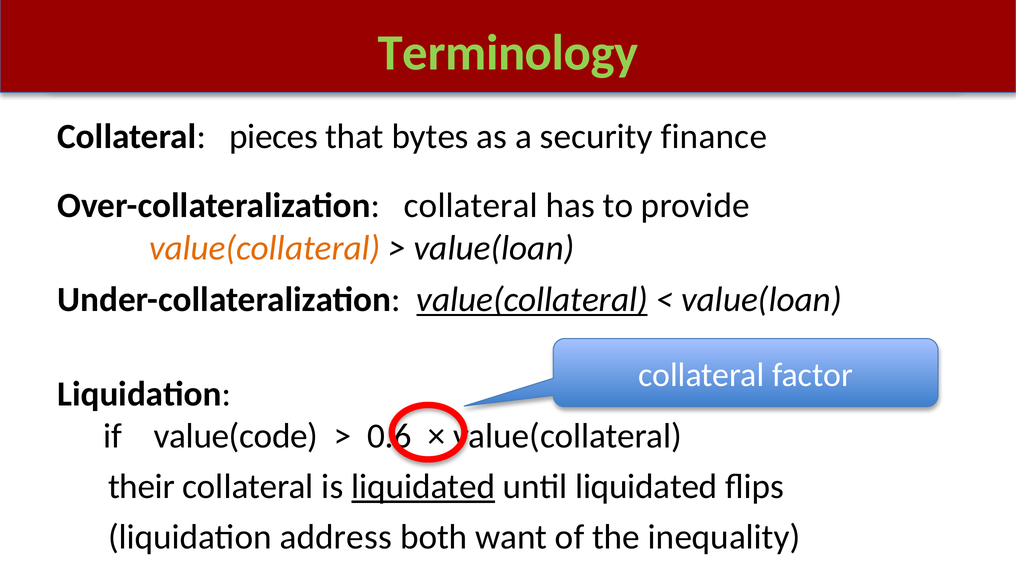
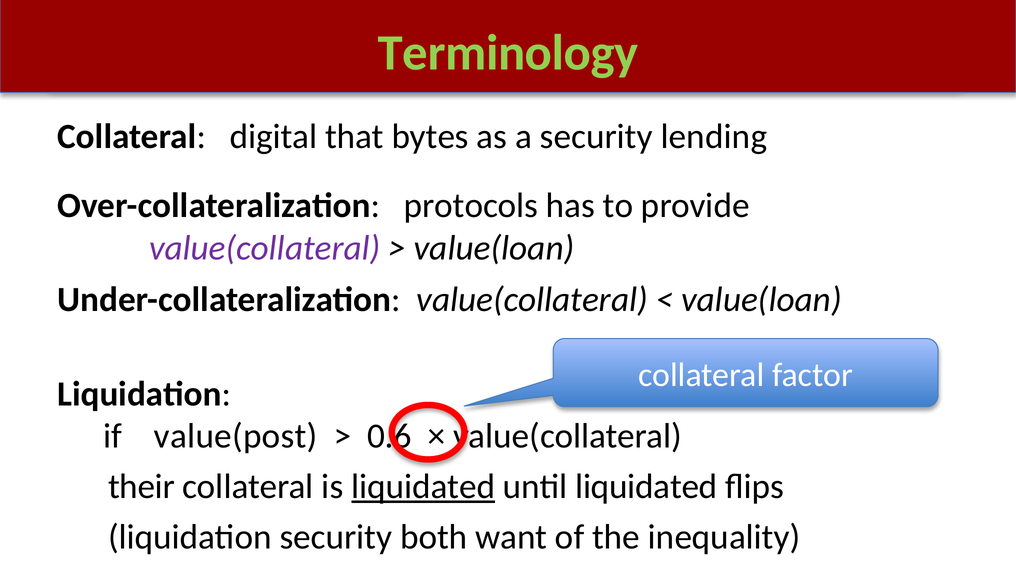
pieces: pieces -> digital (273, 137)
finance: finance -> lending (714, 137)
Over-collateralization collateral: collateral -> protocols (471, 205)
value(collateral colour: orange -> purple (265, 248)
value(collateral underline: present -> none (532, 300)
value(code: value(code -> value(post (236, 436)
liquidation address: address -> security (336, 536)
